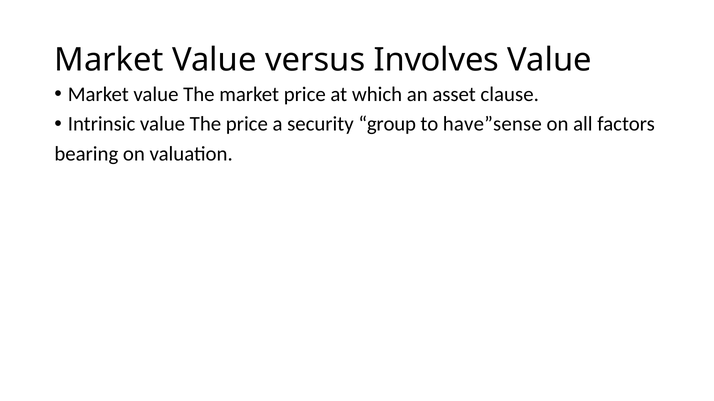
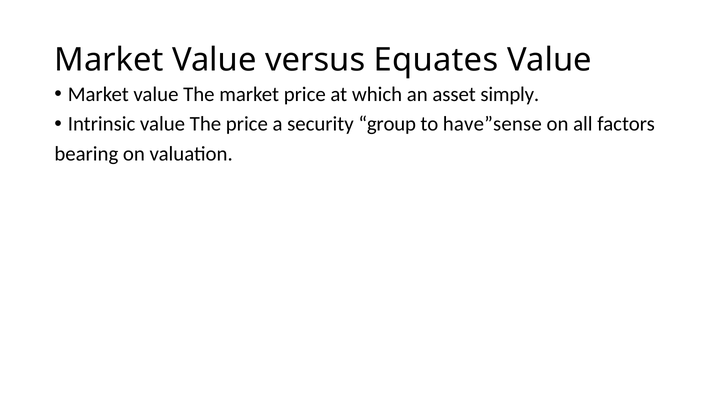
Involves: Involves -> Equates (436, 60)
clause: clause -> simply (510, 94)
